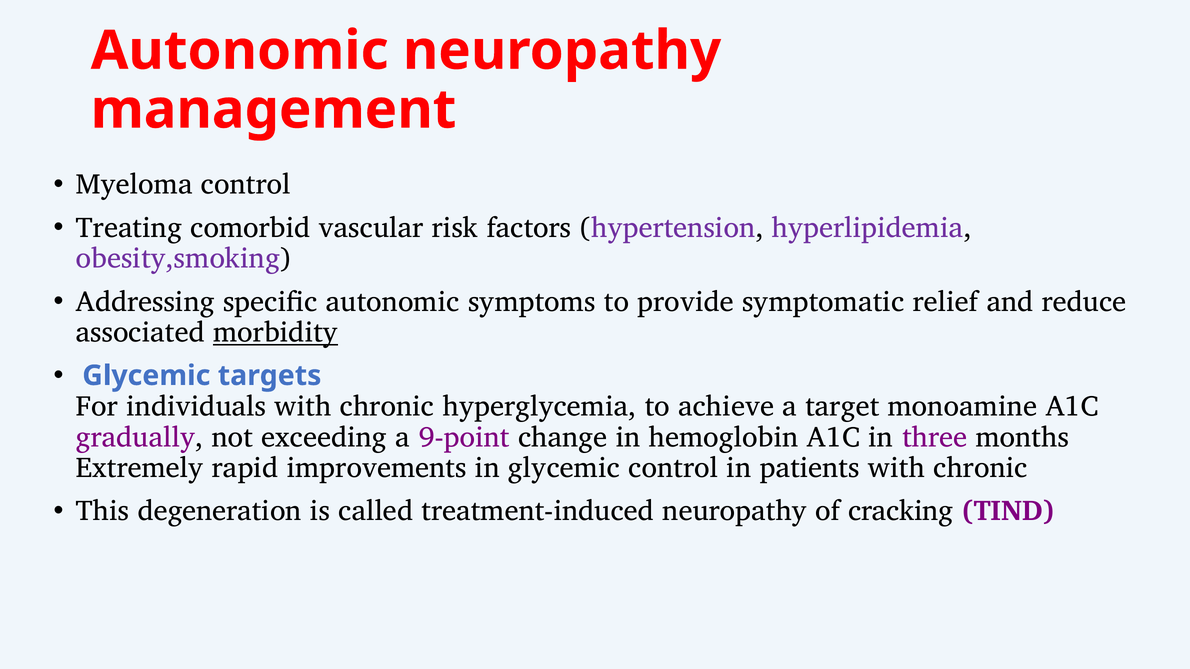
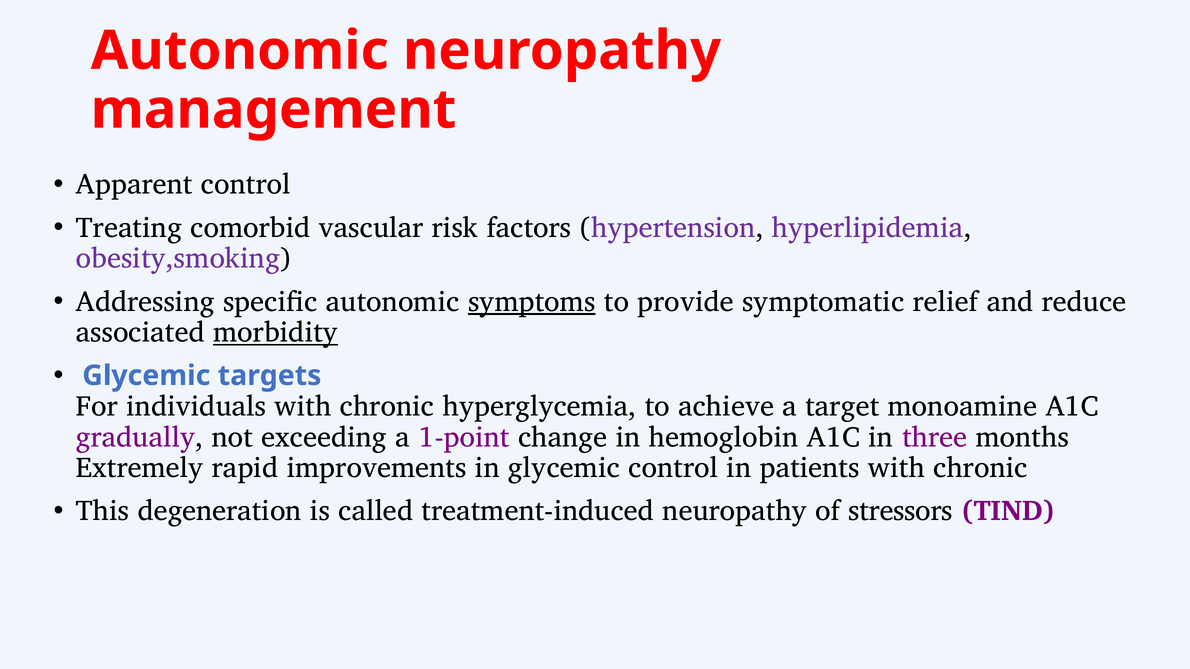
Myeloma: Myeloma -> Apparent (134, 185)
symptoms underline: none -> present (532, 302)
9-point: 9-point -> 1-point (464, 437)
cracking: cracking -> stressors (901, 511)
